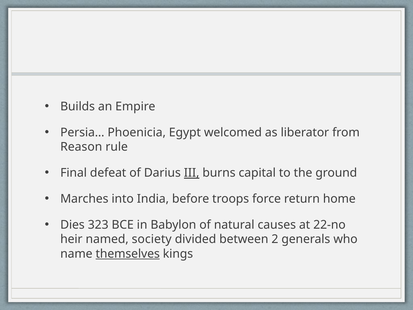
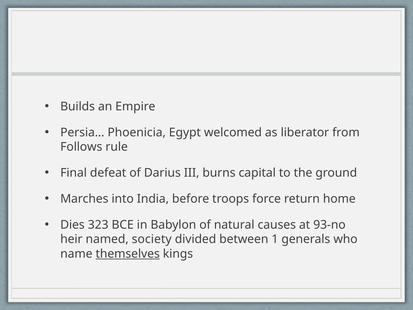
Reason: Reason -> Follows (81, 147)
III underline: present -> none (192, 173)
22-no: 22-no -> 93-no (329, 225)
2: 2 -> 1 (275, 239)
